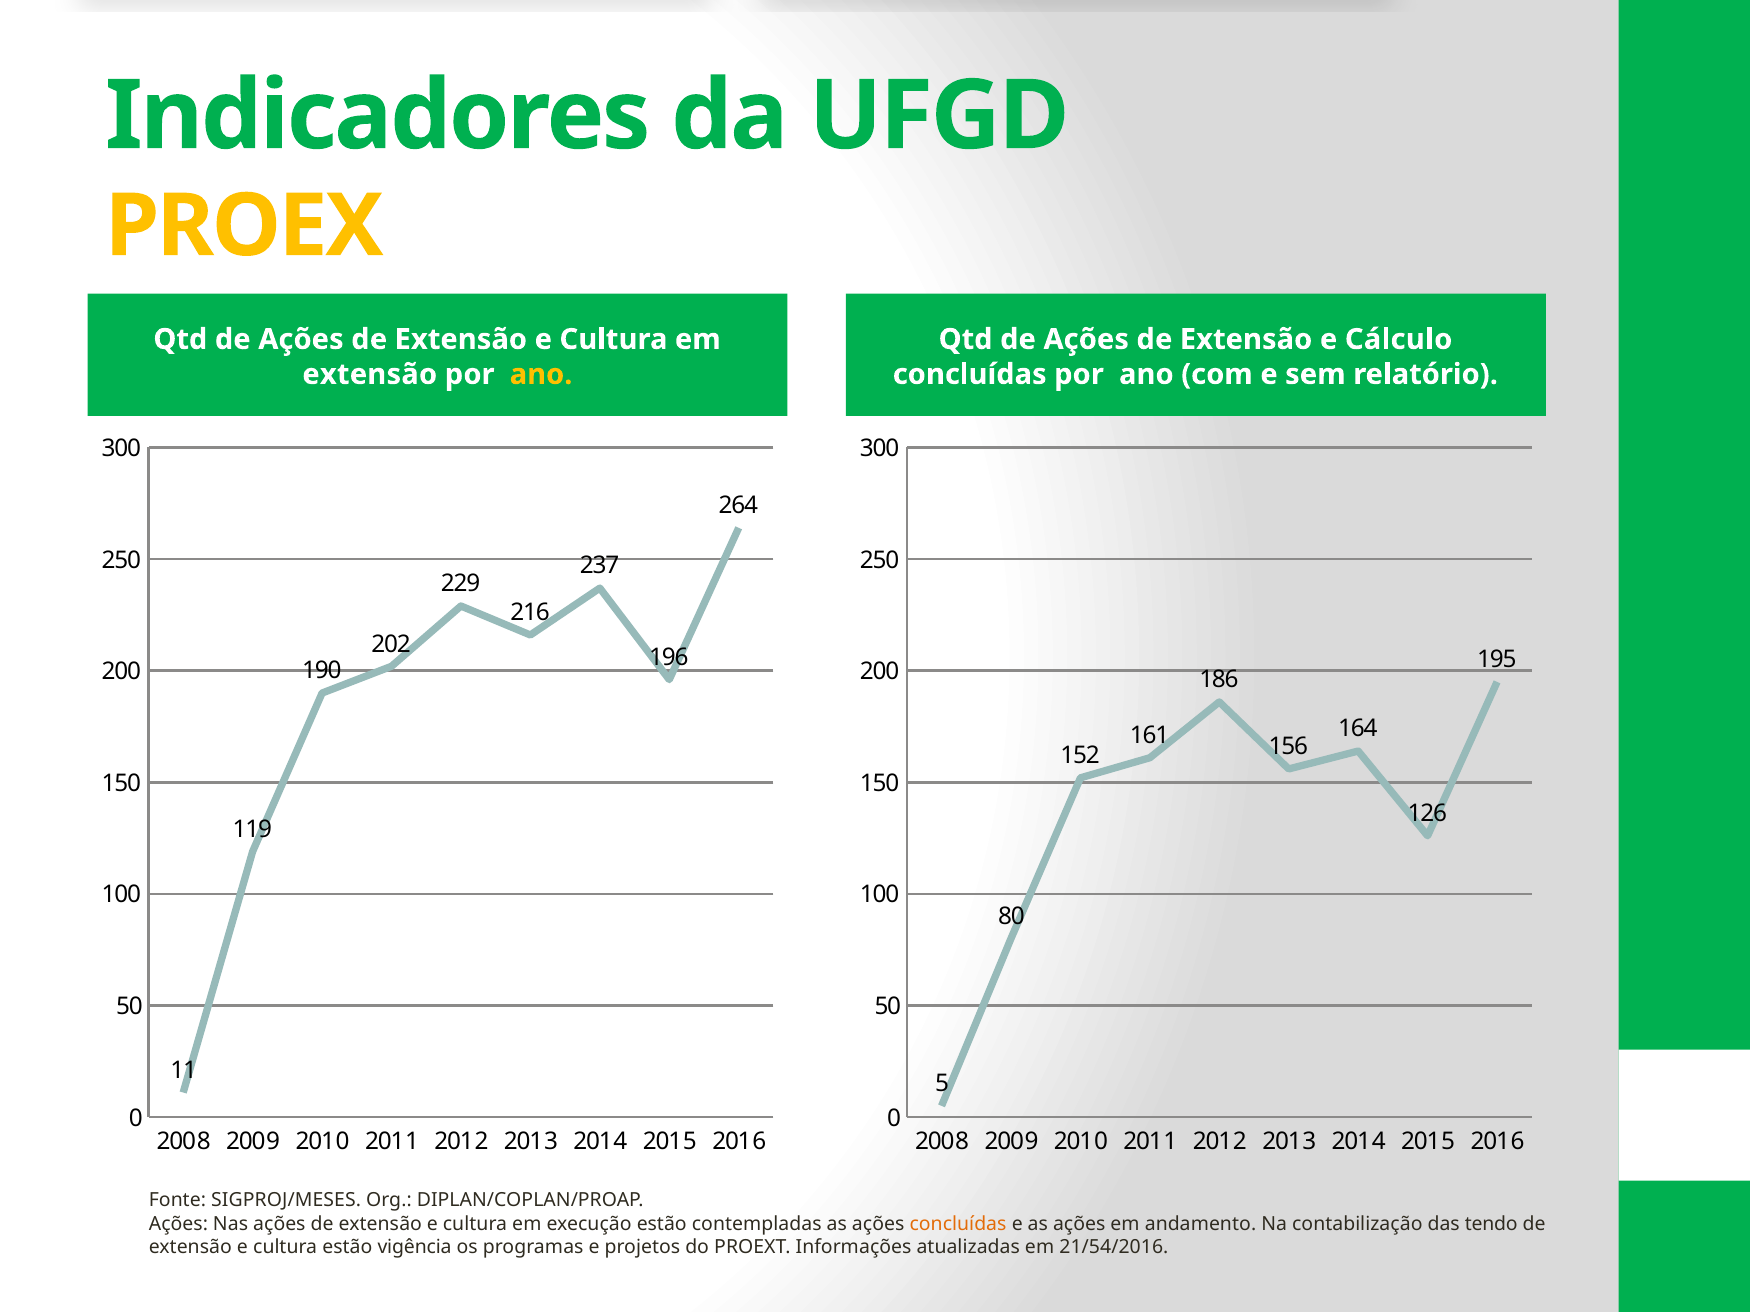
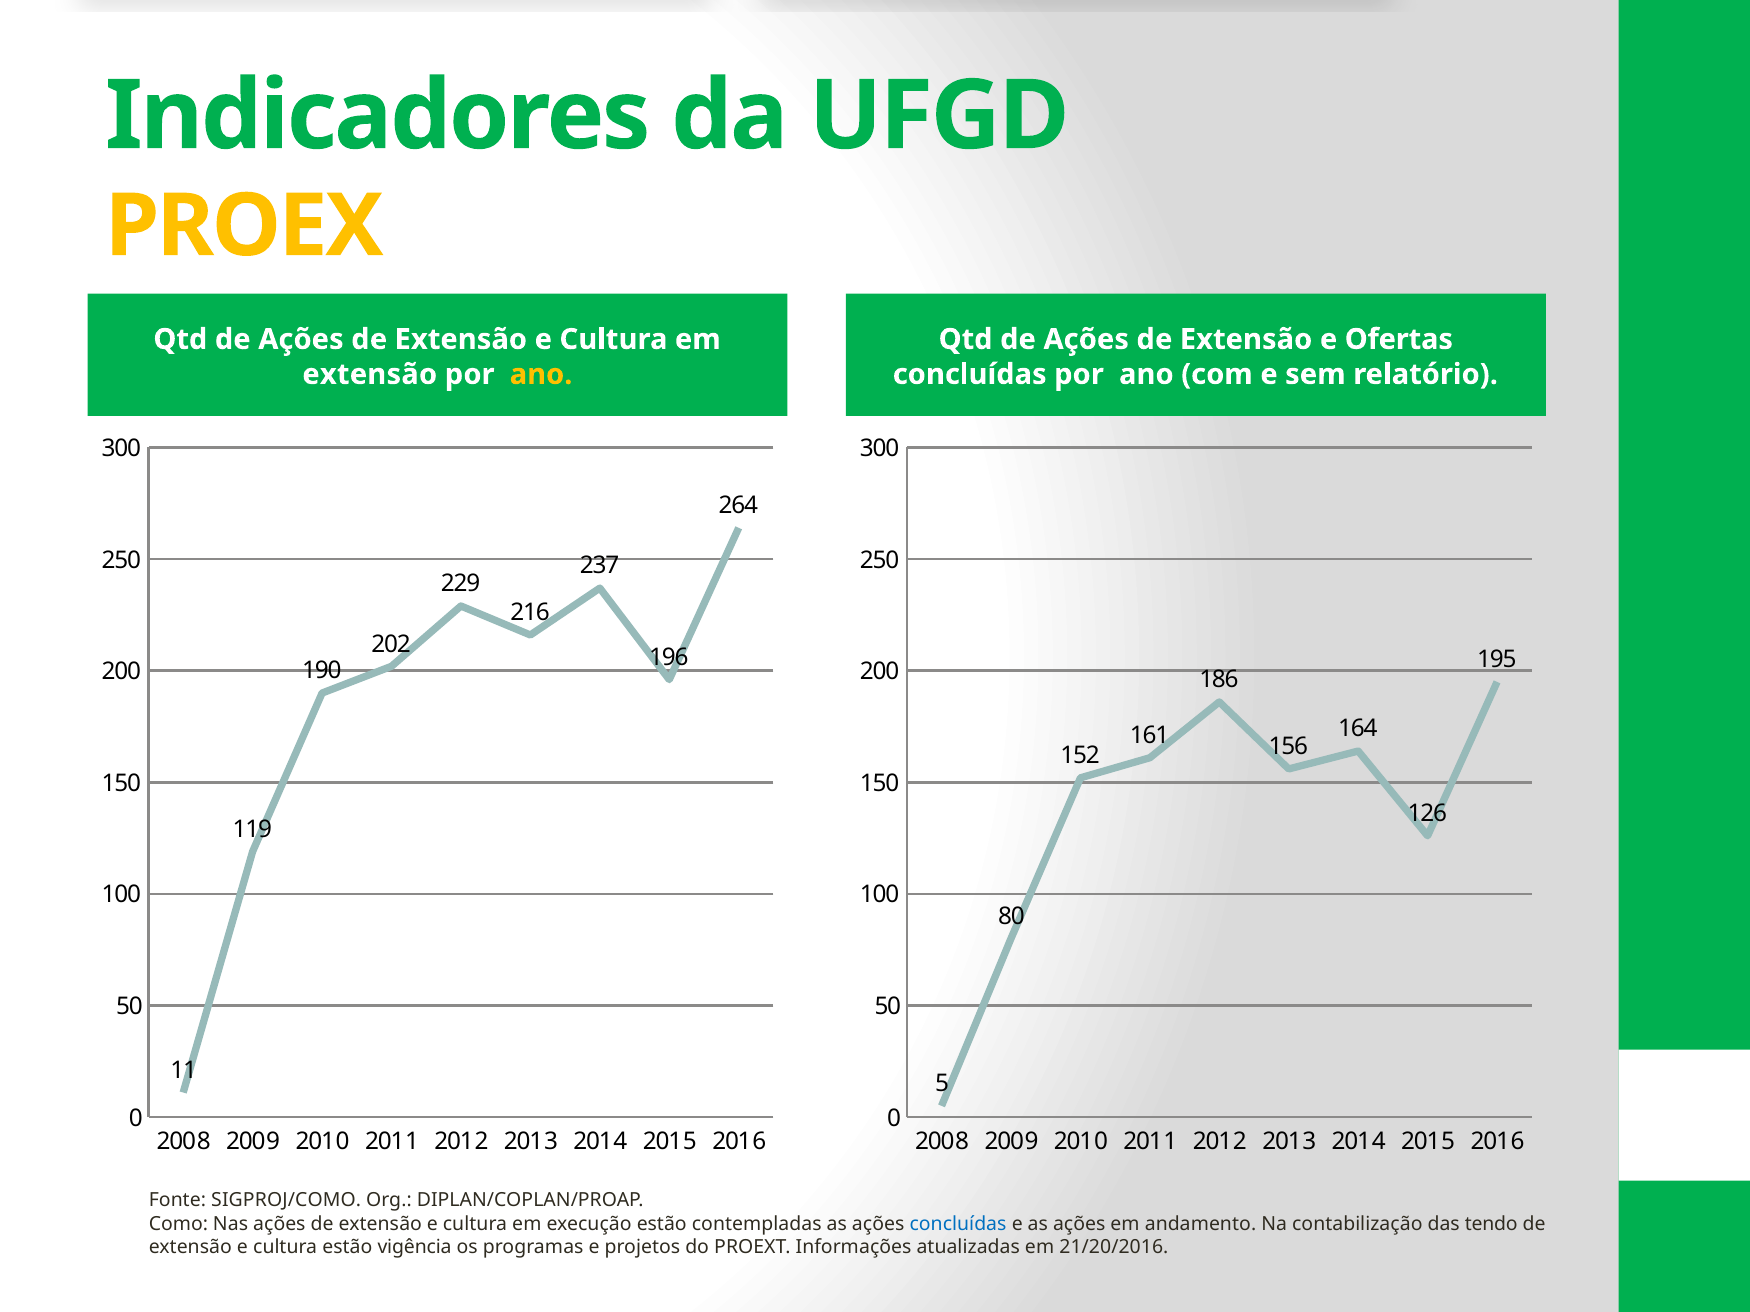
Cálculo: Cálculo -> Ofertas (1399, 339)
SIGPROJ/MESES: SIGPROJ/MESES -> SIGPROJ/COMO (286, 1201)
Ações: Ações -> Como (178, 1224)
concluídas colour: orange -> blue (958, 1224)
21/54/2016: 21/54/2016 -> 21/20/2016 (1114, 1247)
